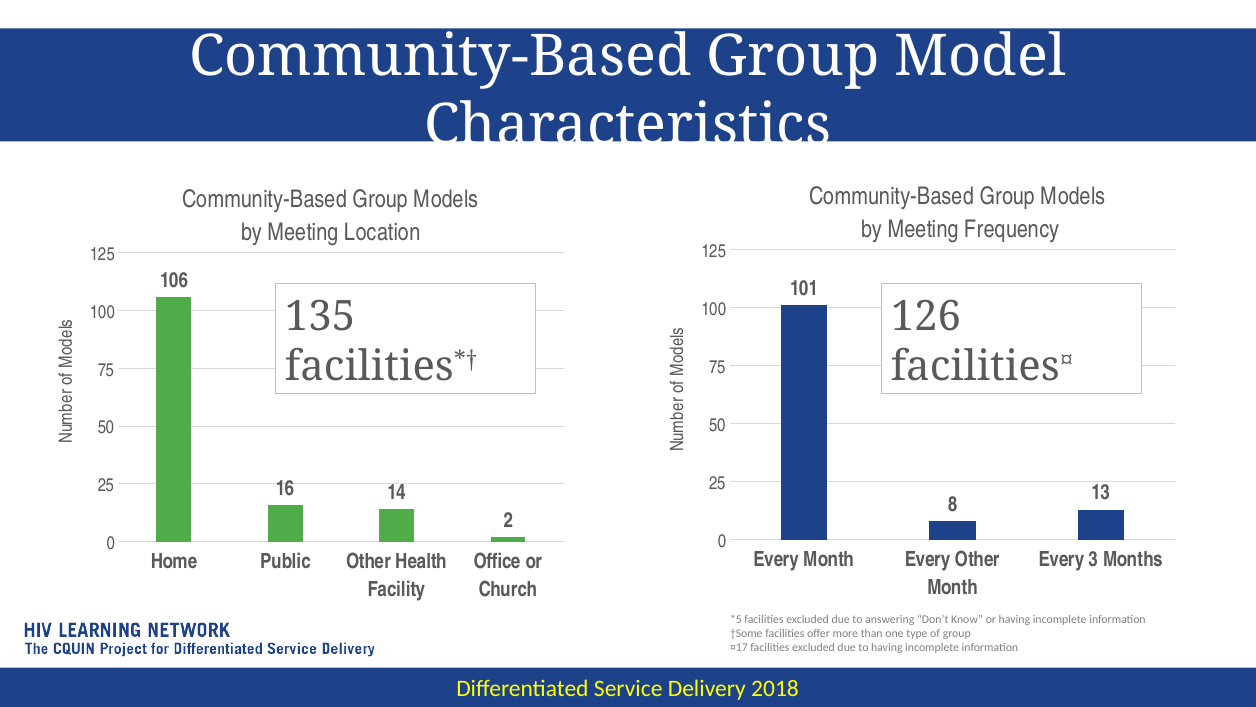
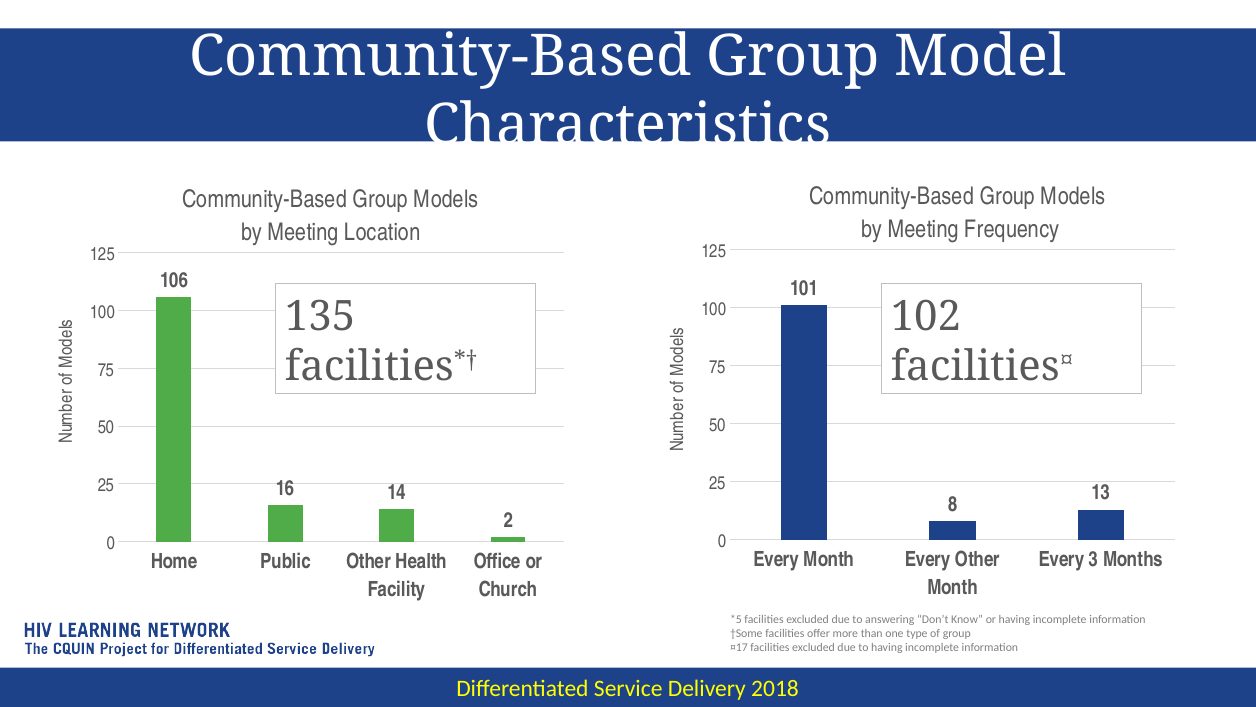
126: 126 -> 102 (926, 316)
